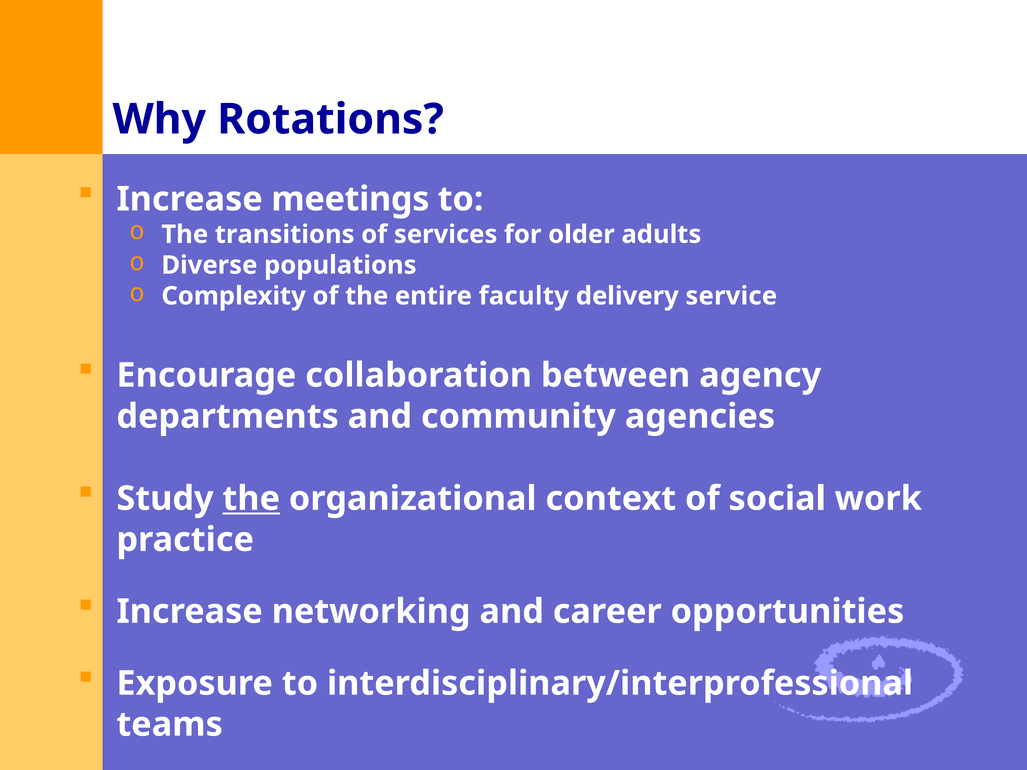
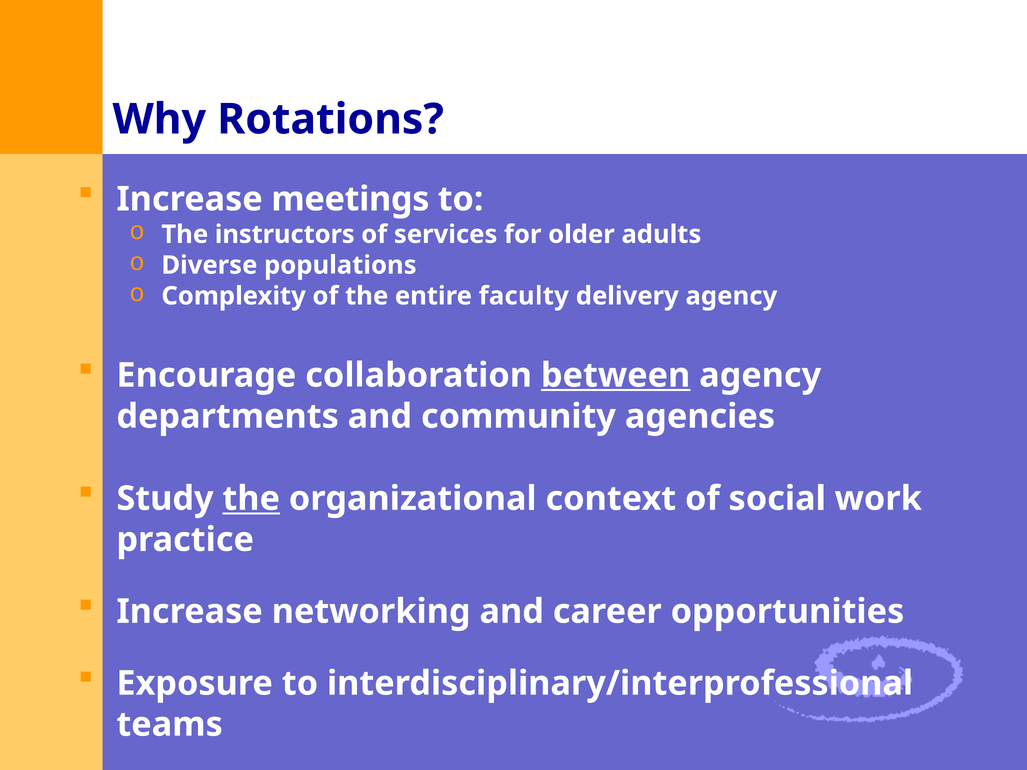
transitions: transitions -> instructors (285, 234)
delivery service: service -> agency (731, 296)
between underline: none -> present (616, 375)
